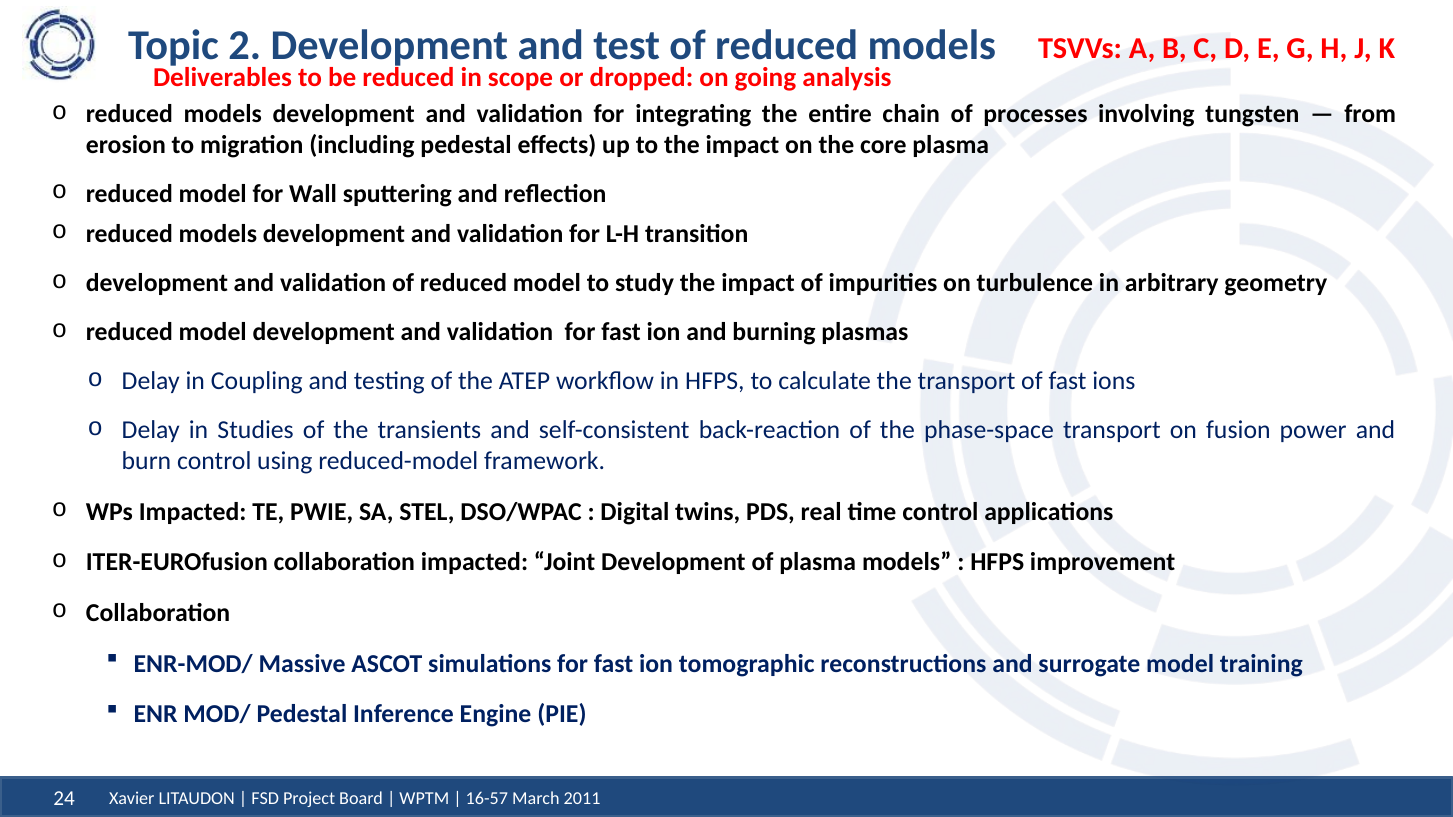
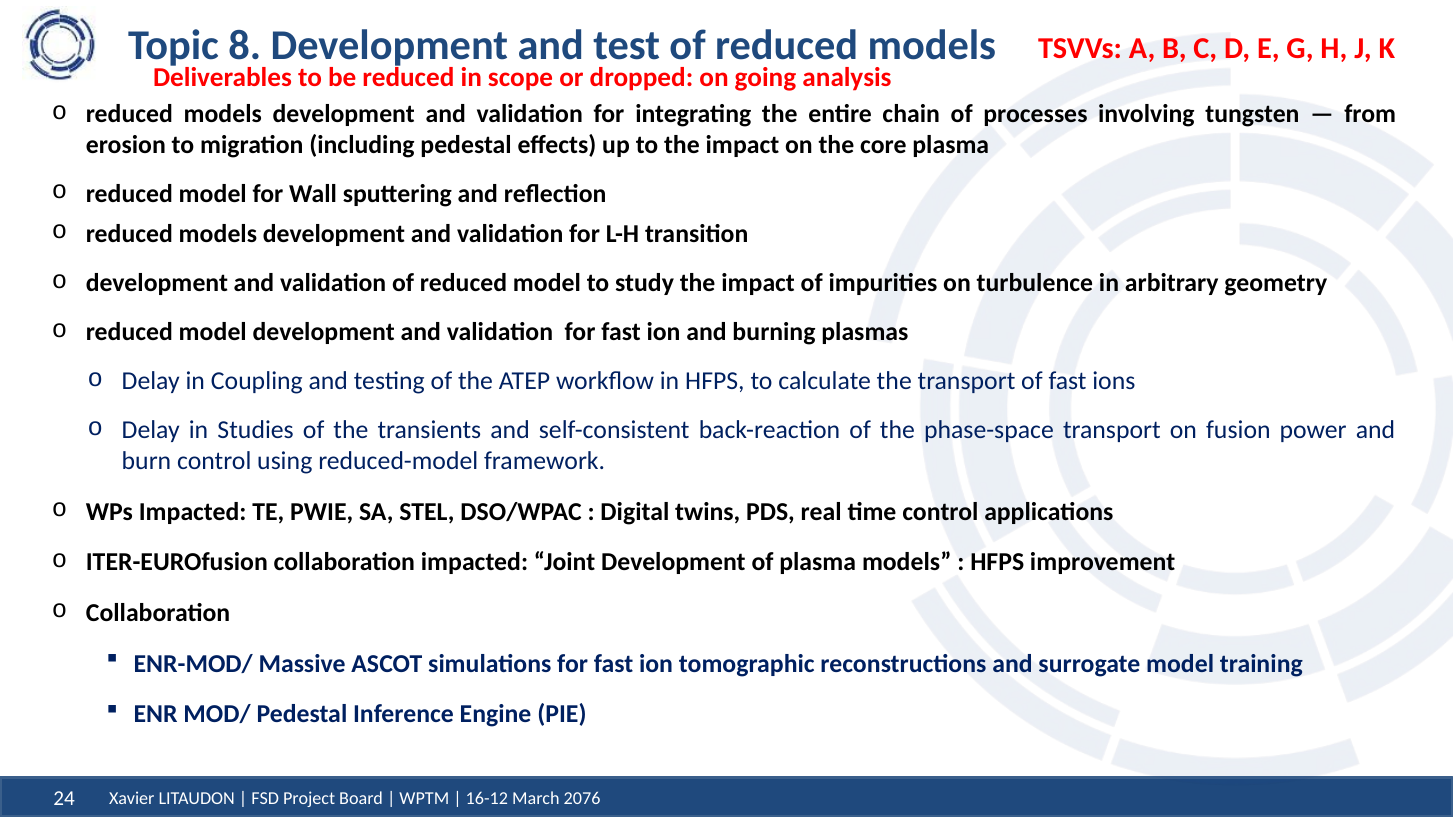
2: 2 -> 8 (245, 46)
16-57: 16-57 -> 16-12 (487, 799)
2011: 2011 -> 2076 (582, 799)
